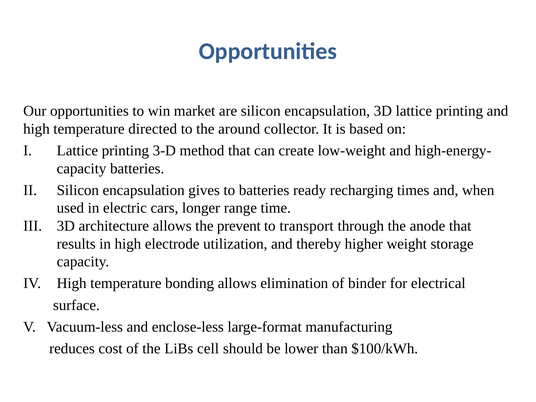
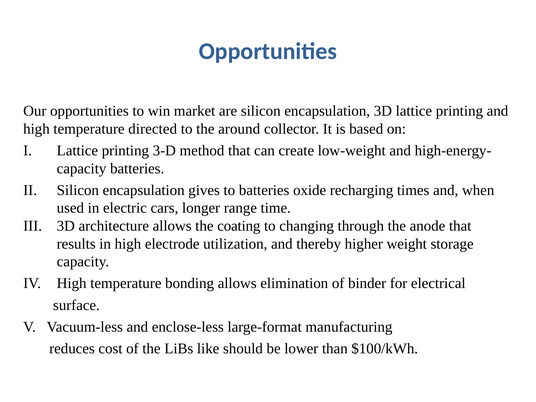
ready: ready -> oxide (310, 190)
prevent: prevent -> coating (239, 226)
transport: transport -> changing (307, 226)
cell: cell -> like (208, 349)
